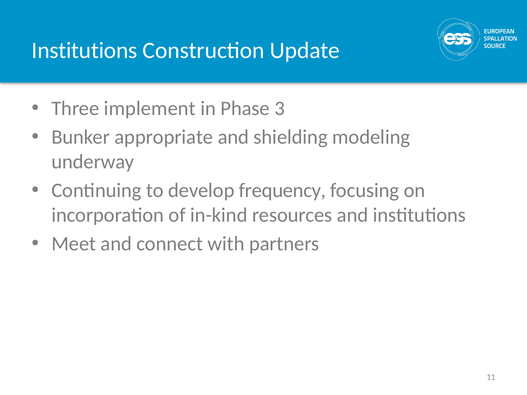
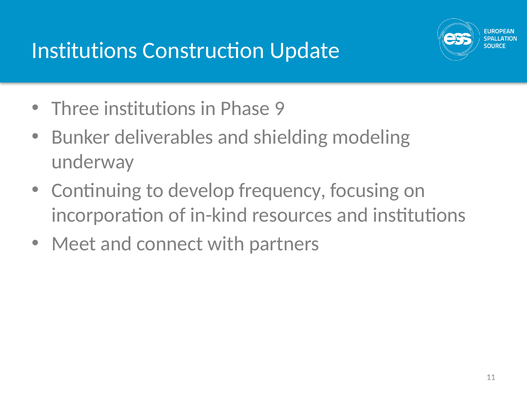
Three implement: implement -> institutions (150, 109)
3: 3 -> 9 (280, 109)
appropriate: appropriate -> deliverables (164, 137)
